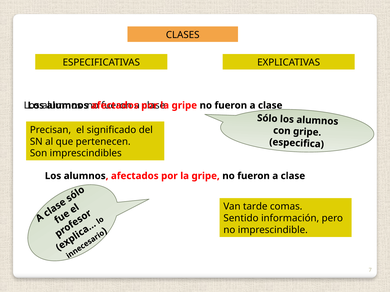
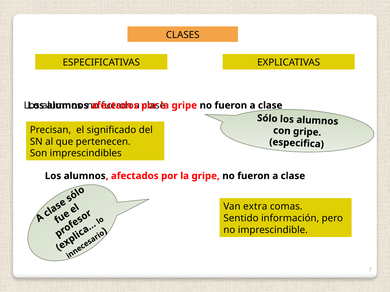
tarde: tarde -> extra (255, 207)
